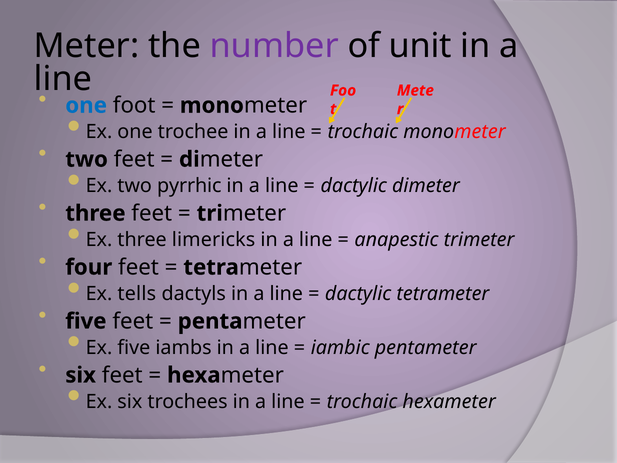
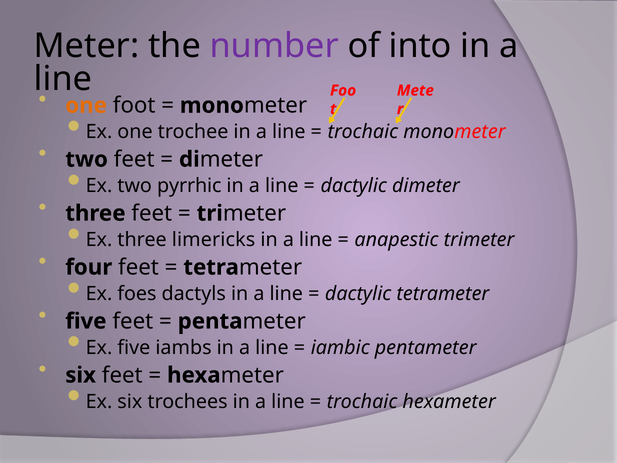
unit: unit -> into (420, 46)
one colour: blue -> orange (86, 105)
tells: tells -> foes (137, 293)
